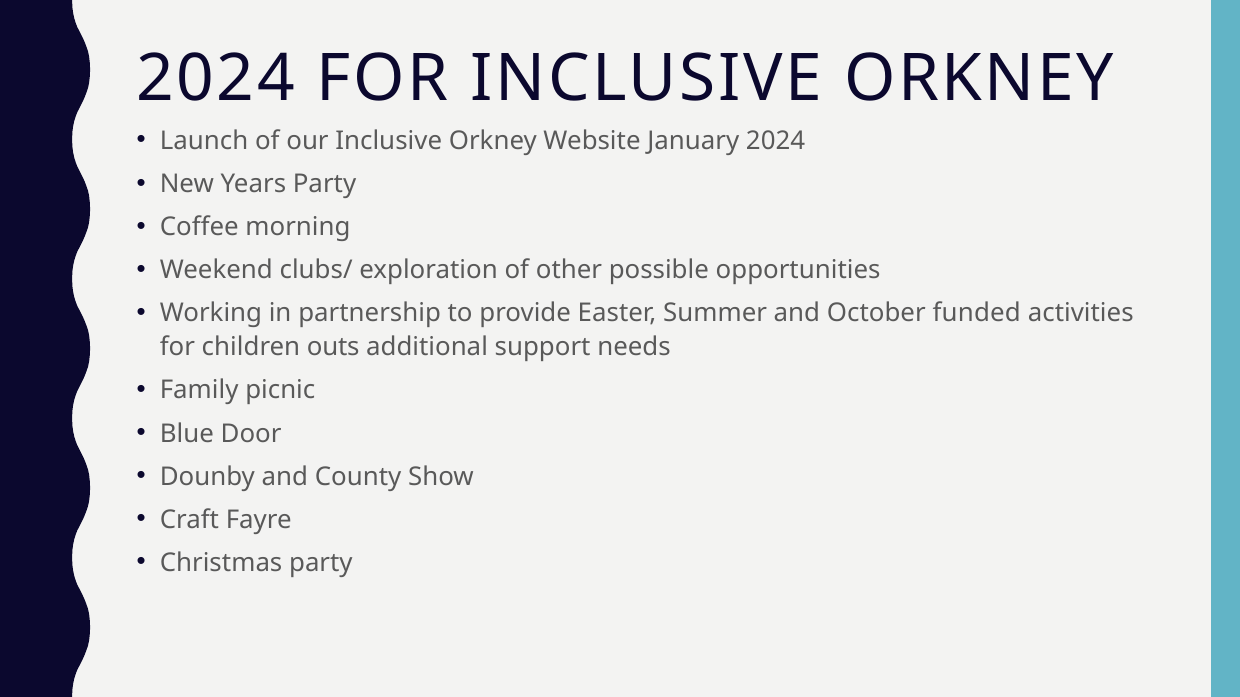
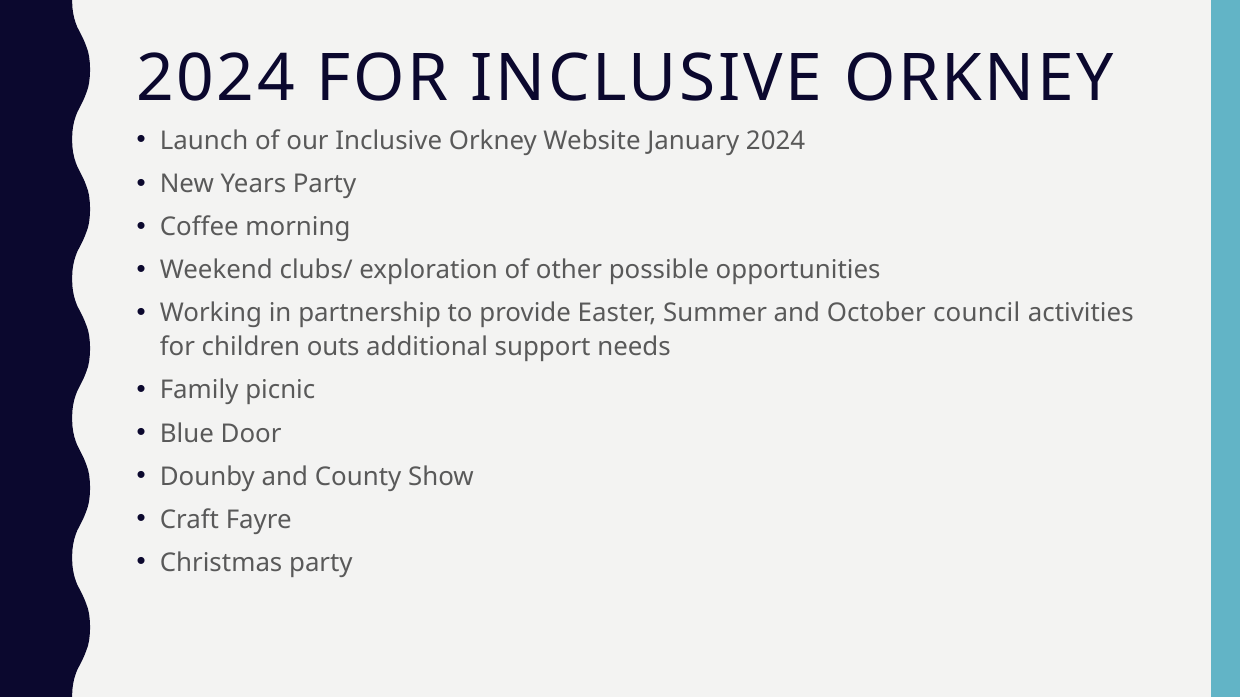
funded: funded -> council (977, 313)
